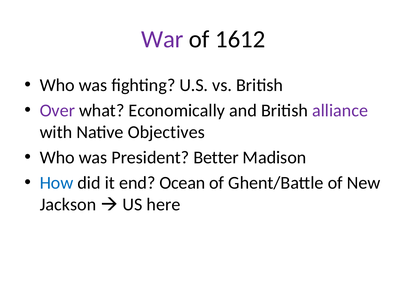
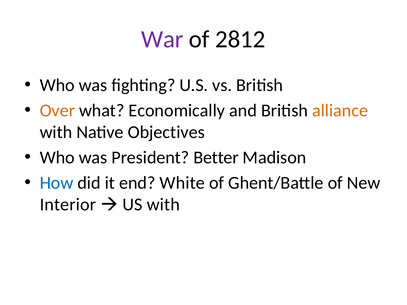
1612: 1612 -> 2812 (240, 39)
Over colour: purple -> orange (57, 111)
alliance colour: purple -> orange (340, 111)
Ocean: Ocean -> White (182, 183)
Jackson: Jackson -> Interior (68, 205)
US here: here -> with (163, 205)
